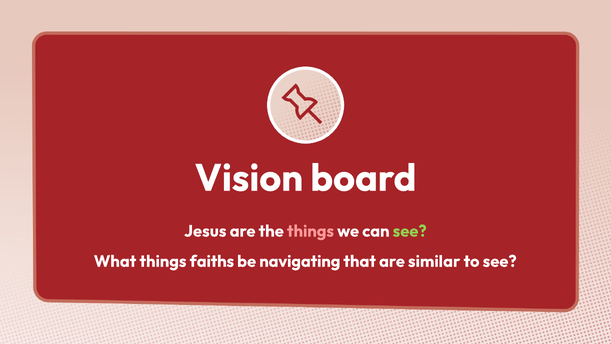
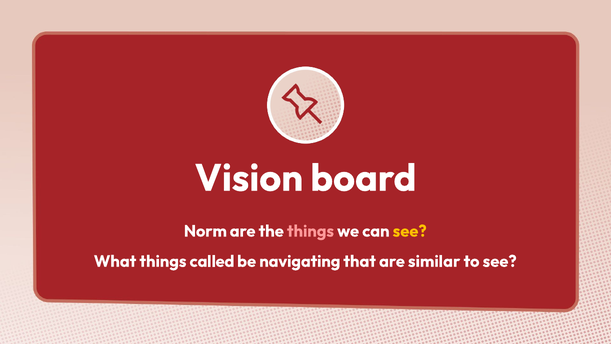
Jesus: Jesus -> Norm (205, 231)
see colour: light green -> yellow (410, 231)
faiths: faiths -> called (212, 261)
